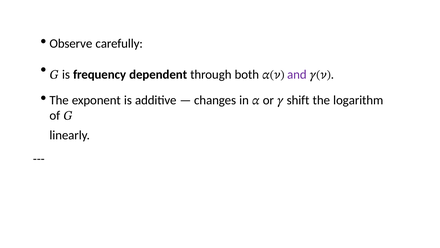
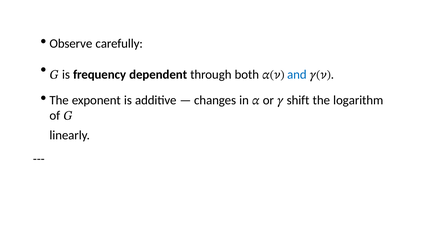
and colour: purple -> blue (297, 74)
